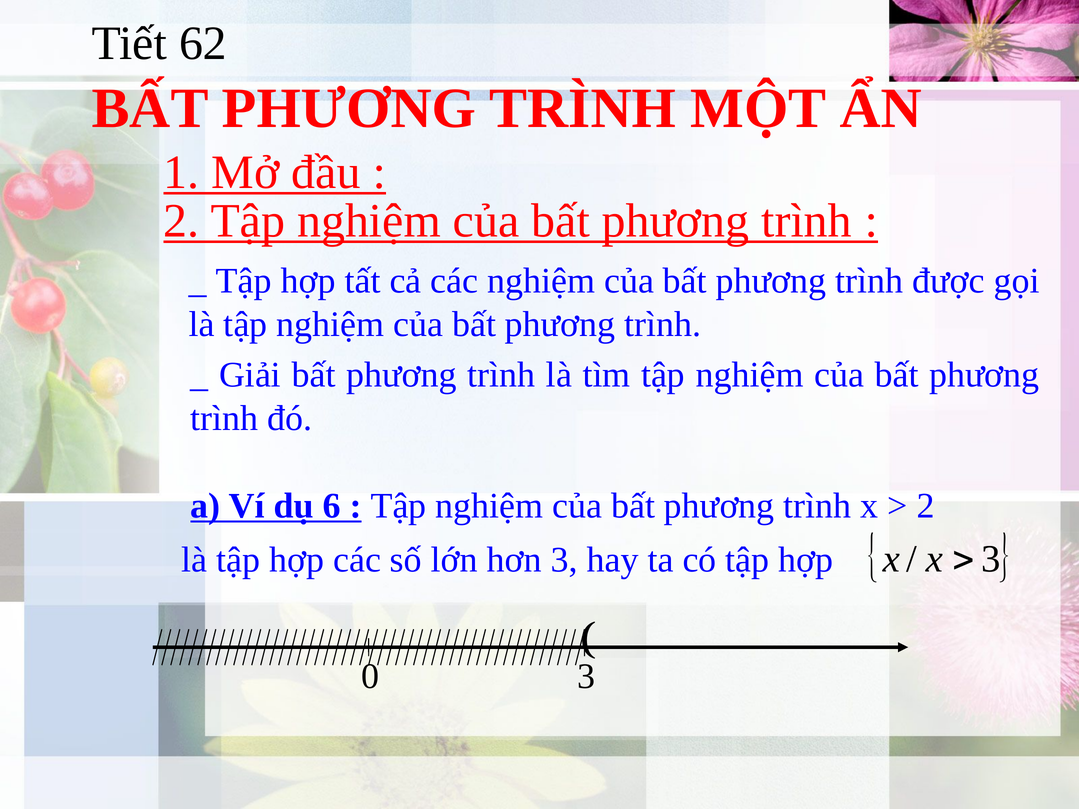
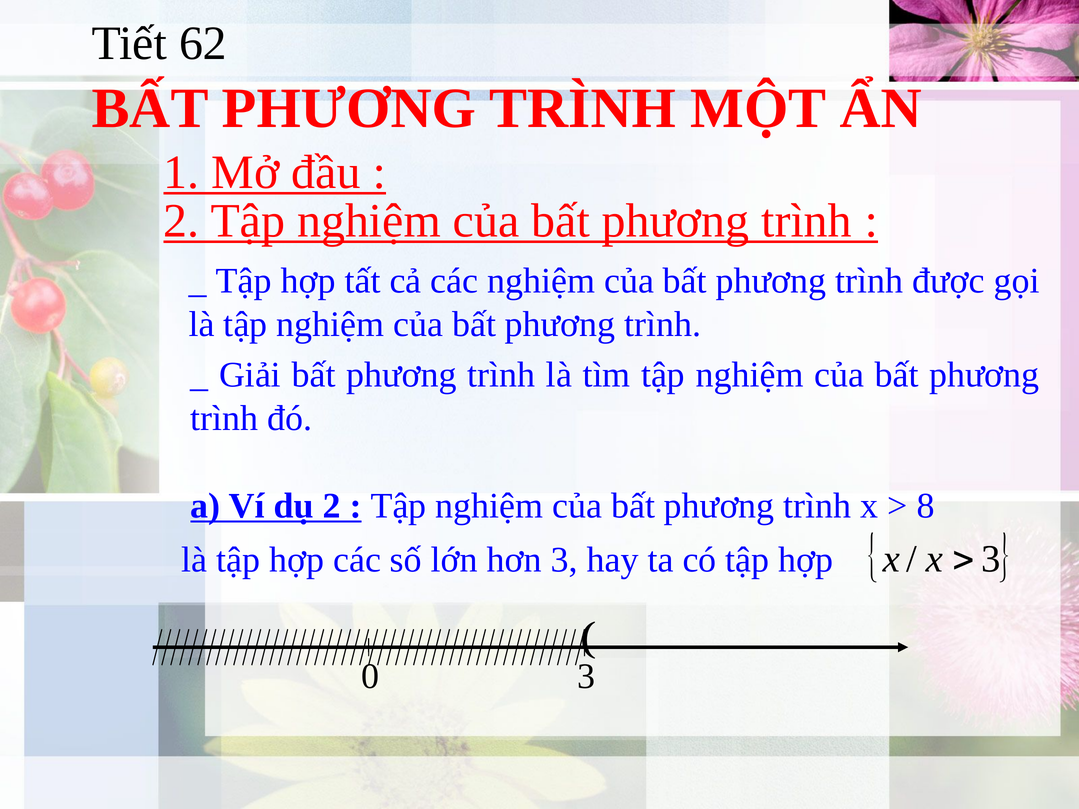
dụ 6: 6 -> 2 (332, 506)
2: 2 -> 8 (926, 506)
